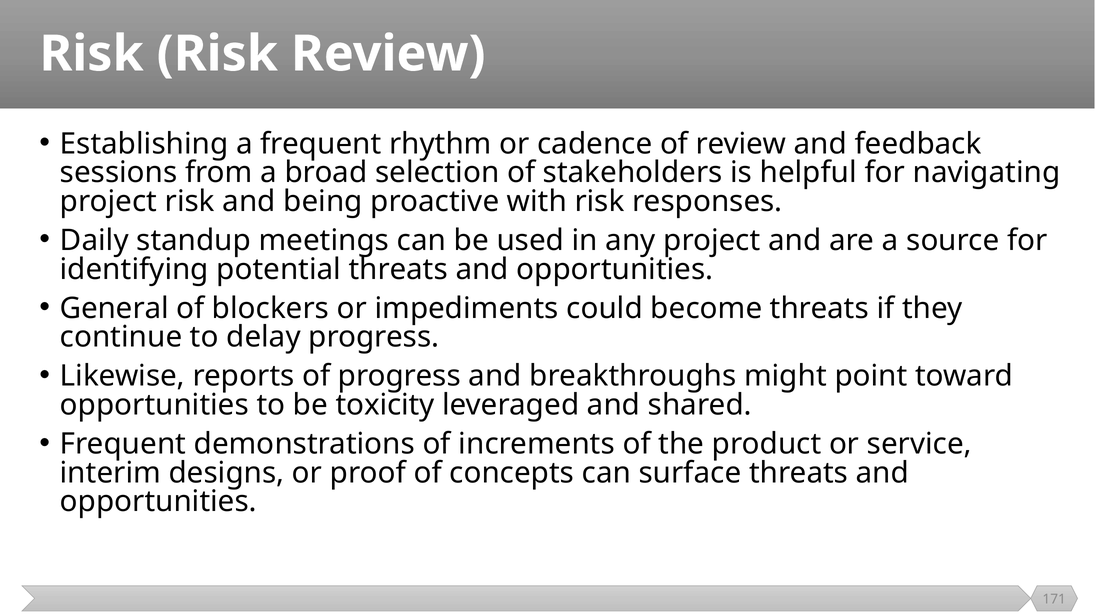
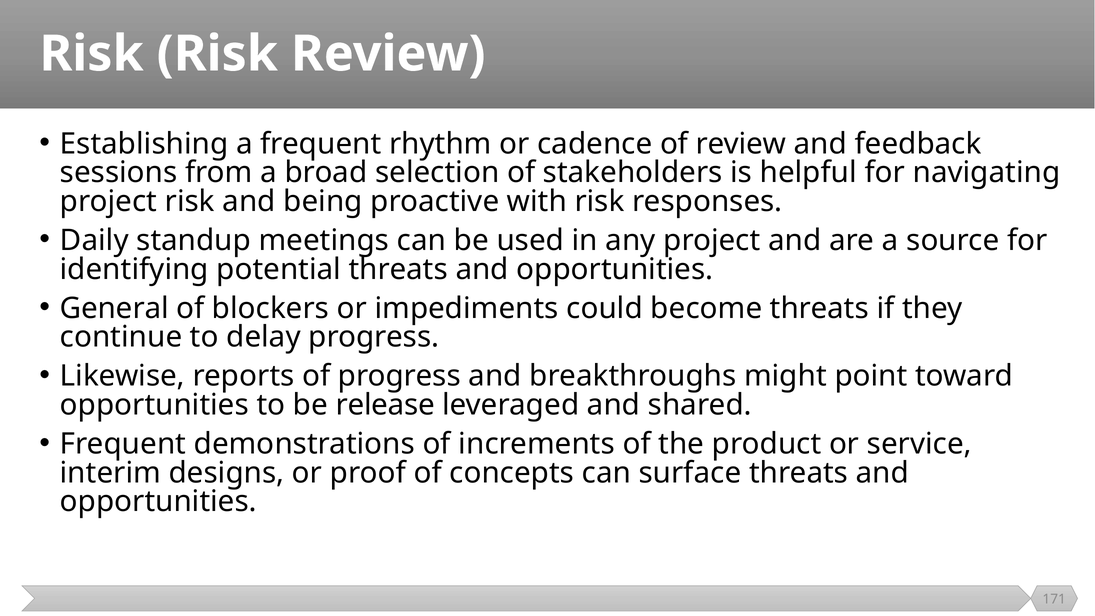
toxicity: toxicity -> release (385, 405)
